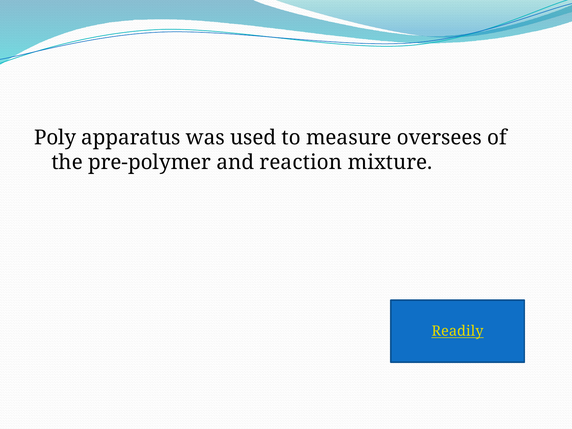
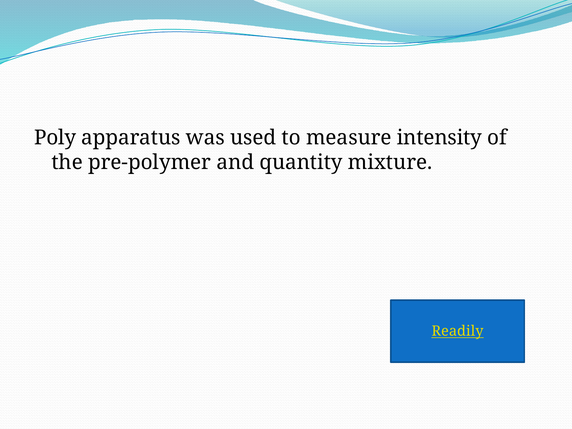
oversees: oversees -> intensity (439, 138)
reaction: reaction -> quantity (301, 162)
